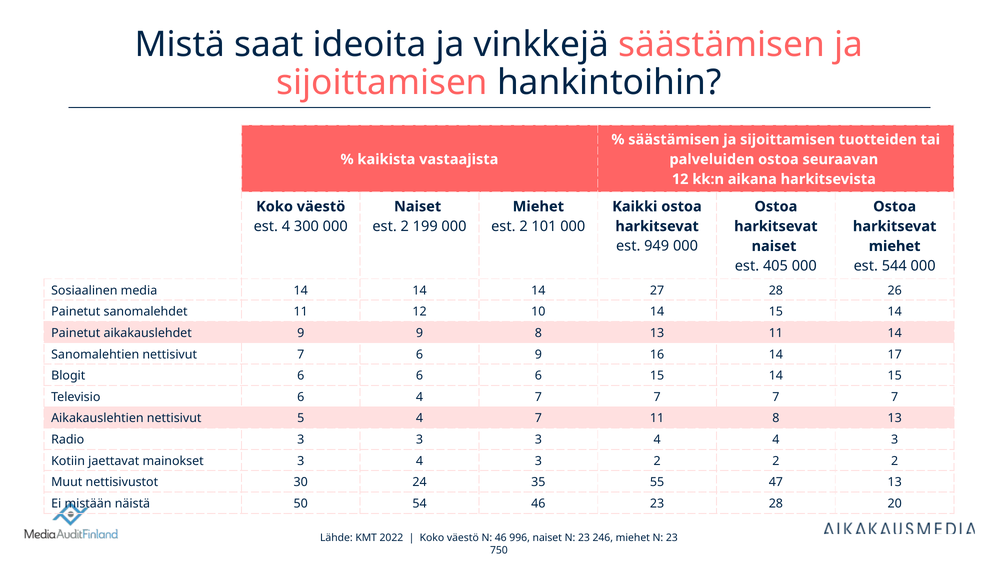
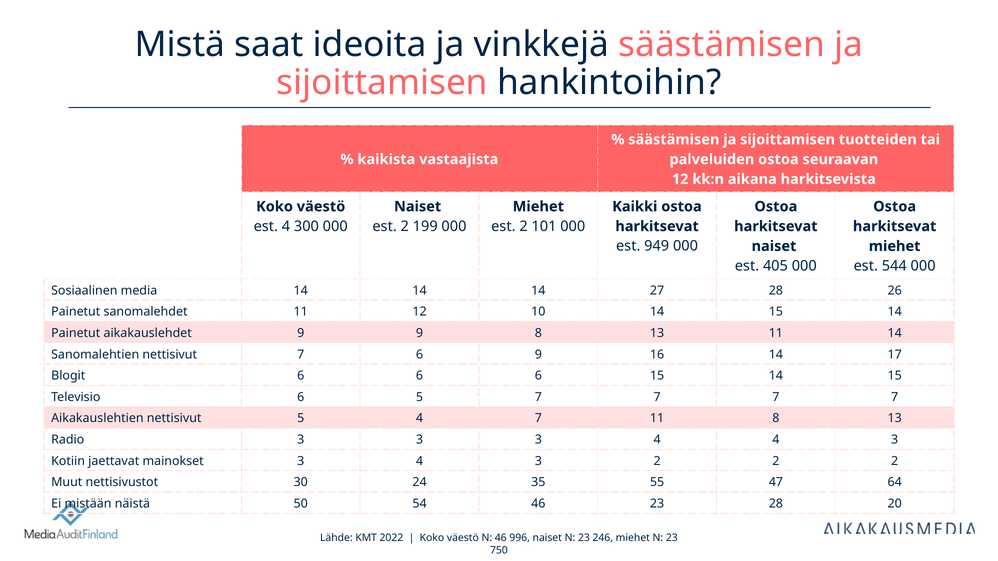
6 4: 4 -> 5 (420, 397)
47 13: 13 -> 64 (895, 483)
